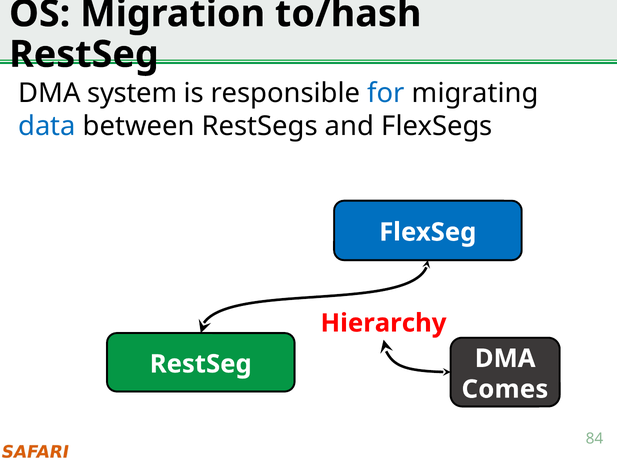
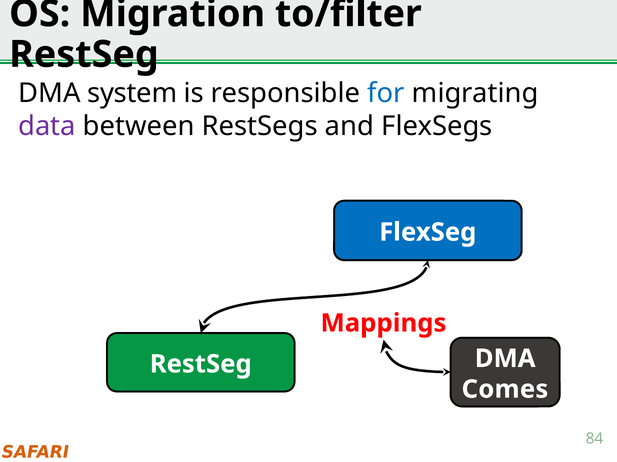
to/hash: to/hash -> to/filter (348, 14)
data colour: blue -> purple (47, 126)
Hierarchy: Hierarchy -> Mappings (383, 324)
